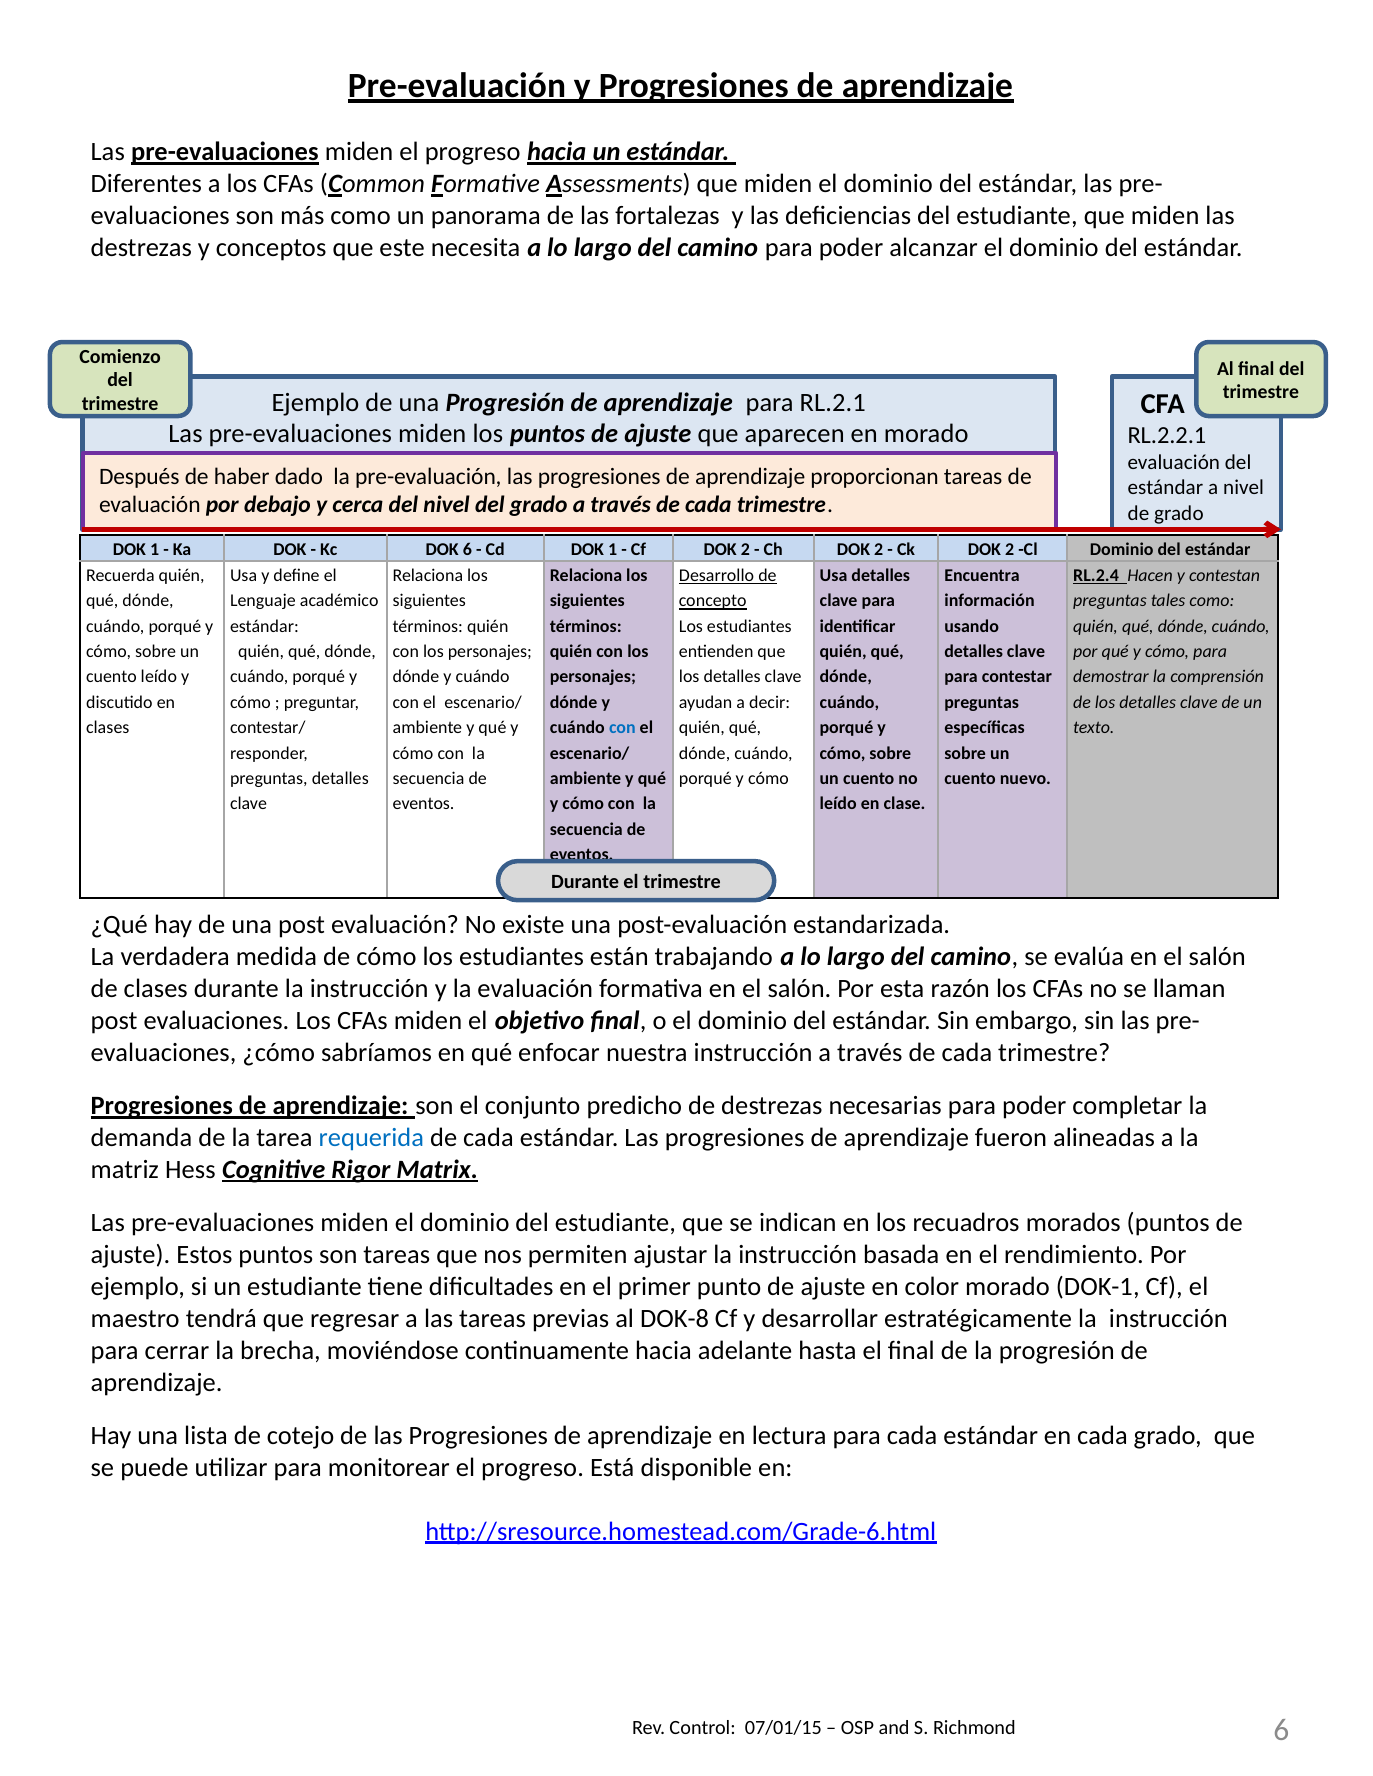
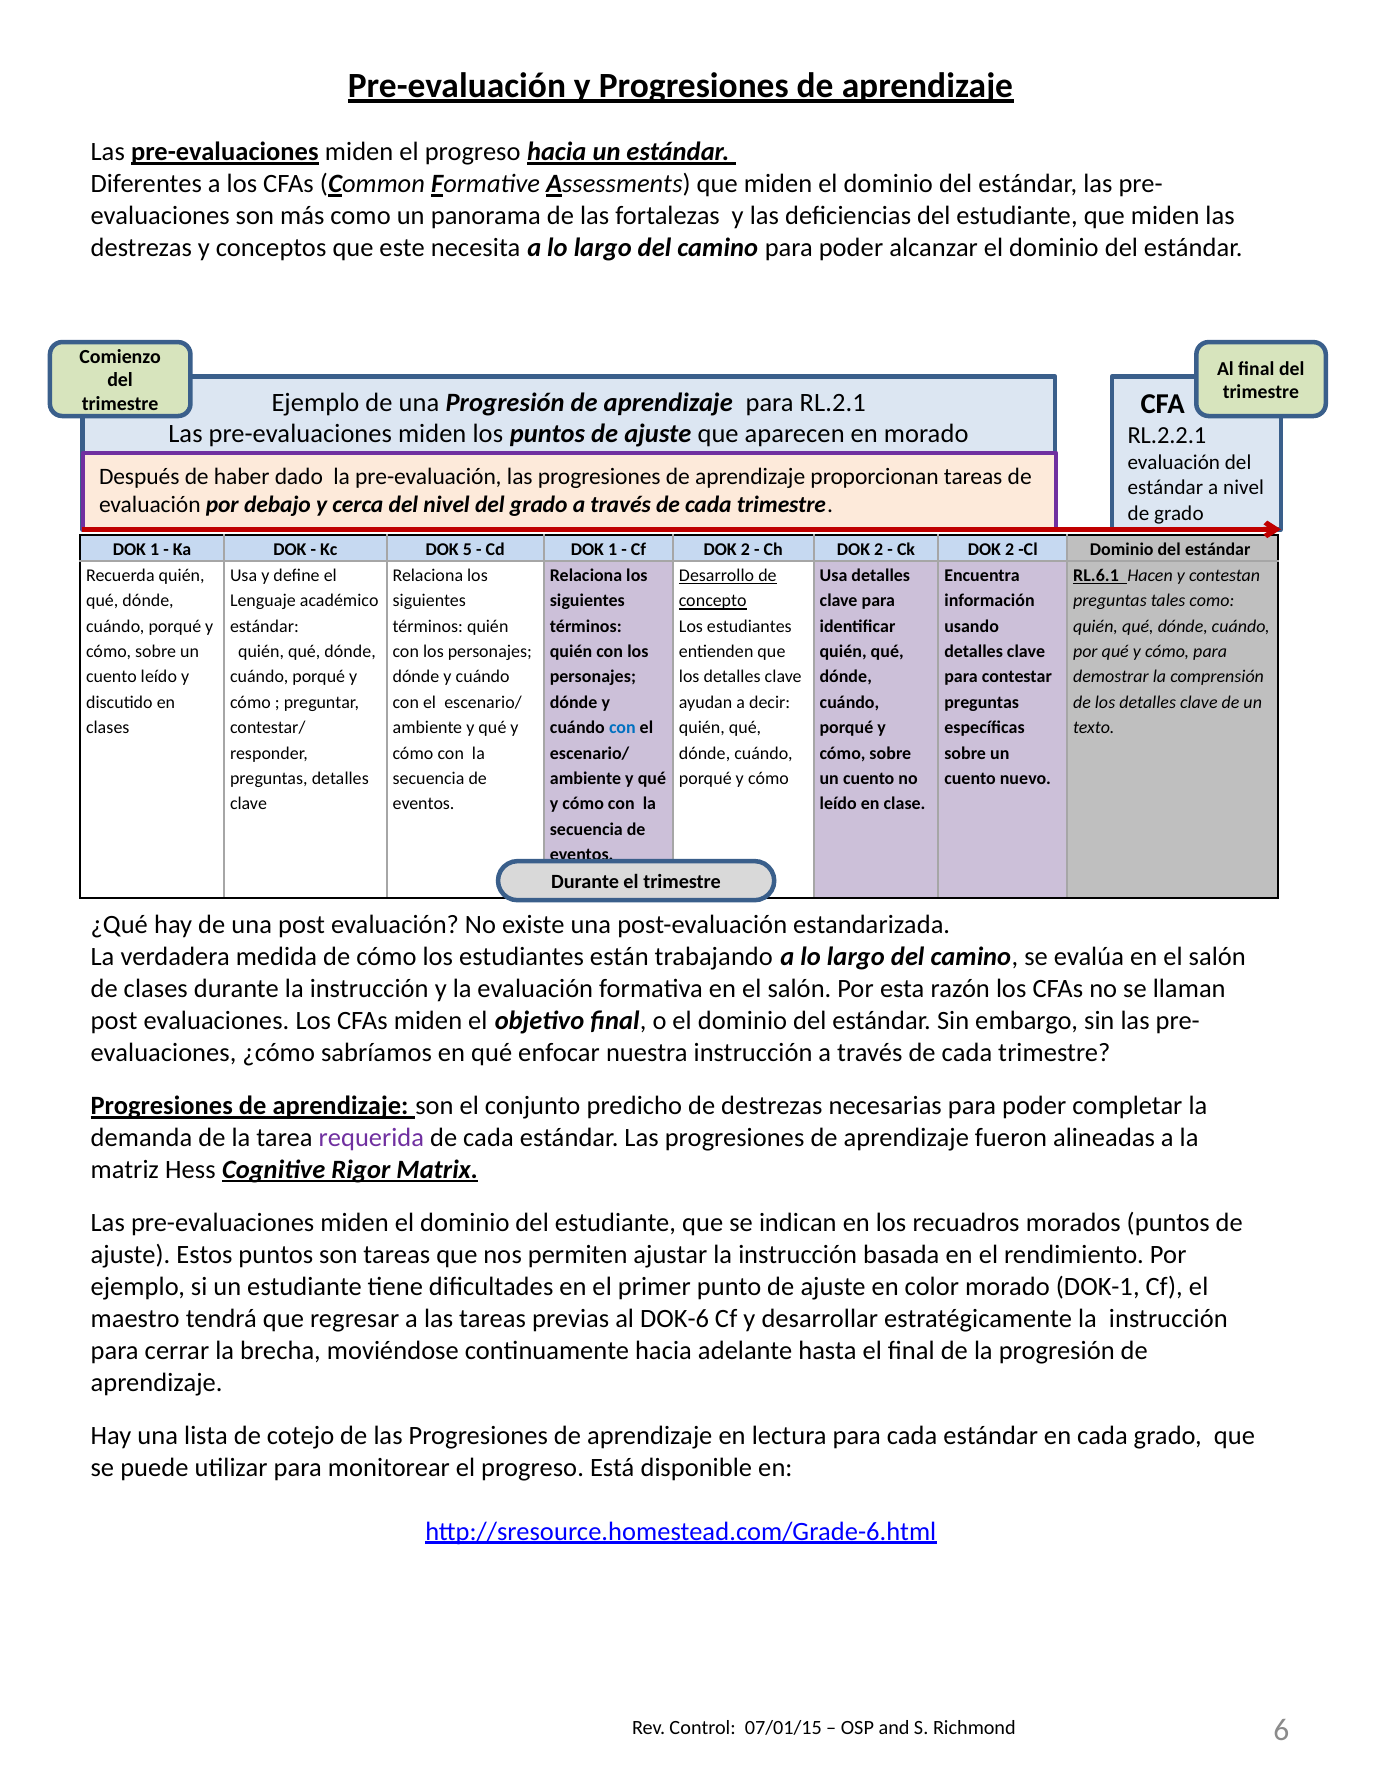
DOK 6: 6 -> 5 (467, 550)
RL.2.4: RL.2.4 -> RL.6.1 (1096, 576)
requerida colour: blue -> purple (371, 1138)
DOK-8: DOK-8 -> DOK-6 (675, 1319)
